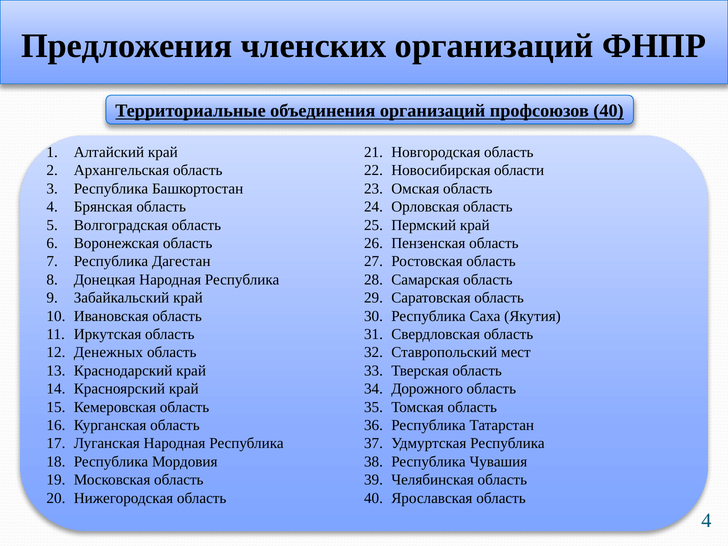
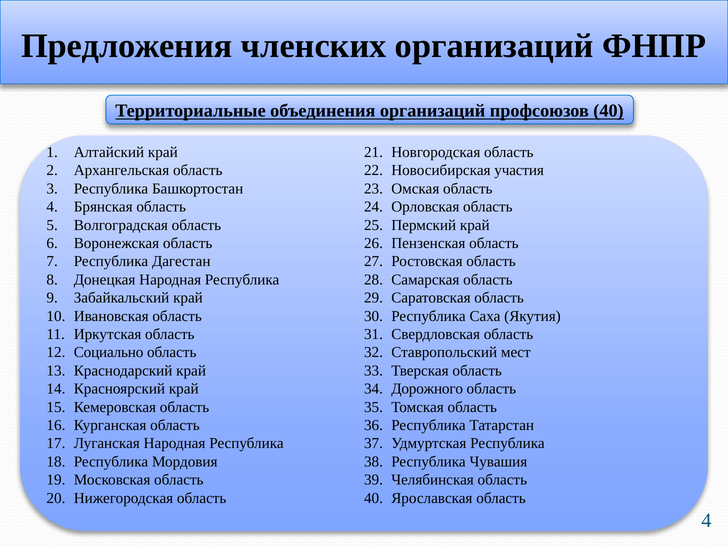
области: области -> участия (519, 170)
Денежных: Денежных -> Социально (109, 352)
